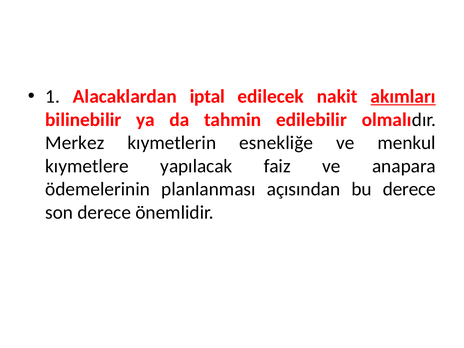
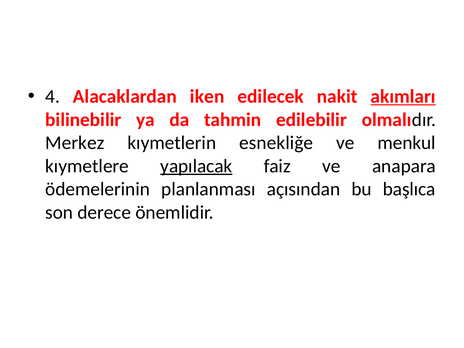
1: 1 -> 4 (53, 96)
iptal: iptal -> iken (207, 96)
yapılacak underline: none -> present (196, 166)
bu derece: derece -> başlıca (409, 189)
